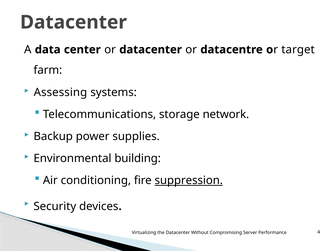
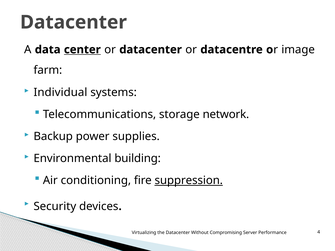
center underline: none -> present (82, 50)
target: target -> image (298, 50)
Assessing: Assessing -> Individual (60, 93)
